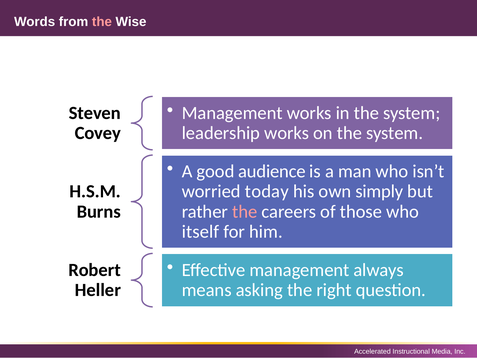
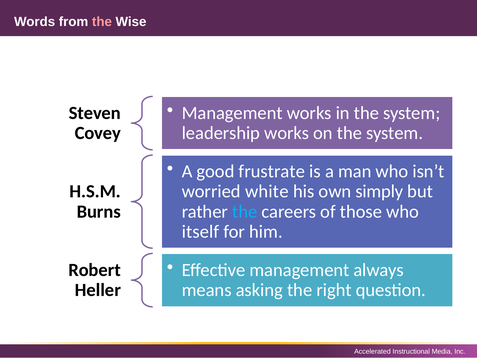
audience: audience -> frustrate (272, 171)
today: today -> white (267, 191)
the colour: pink -> light blue (245, 211)
